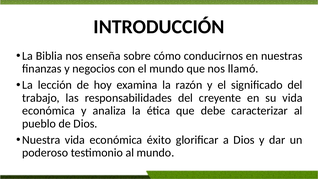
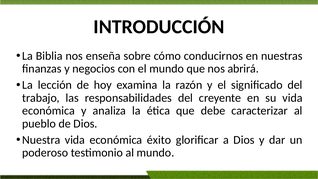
llamó: llamó -> abrirá (243, 69)
